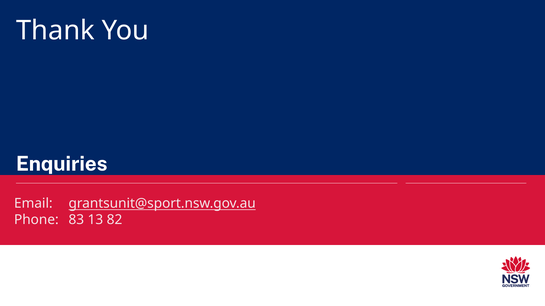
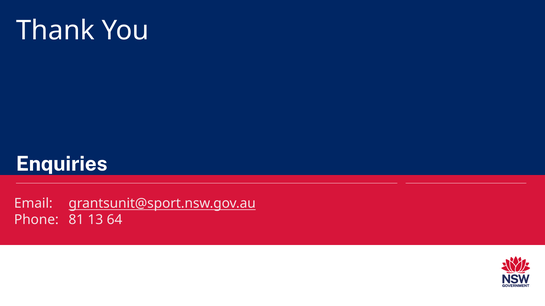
83: 83 -> 81 (76, 220)
82: 82 -> 64 (115, 220)
